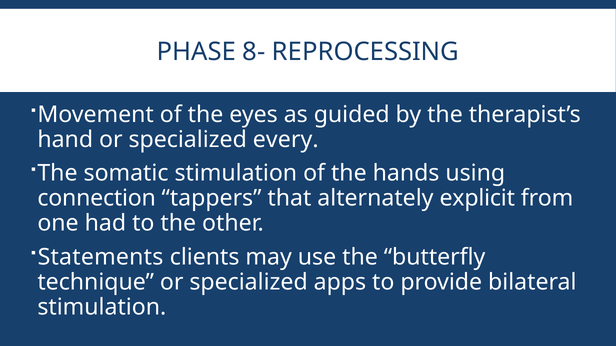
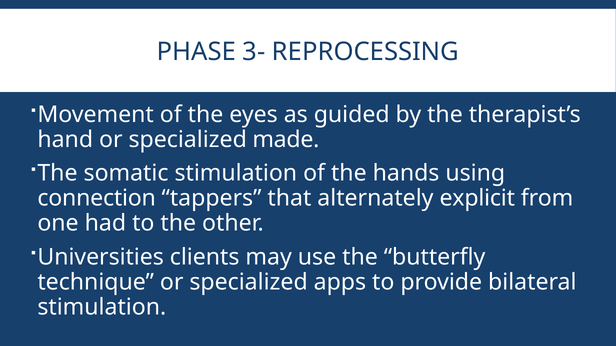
8-: 8- -> 3- (254, 52)
every: every -> made (286, 140)
Statements: Statements -> Universities (101, 257)
